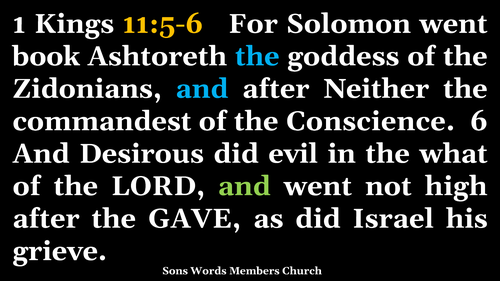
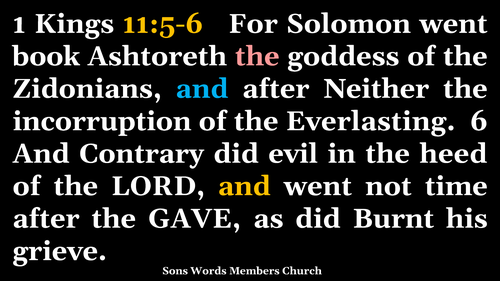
the colour: light blue -> pink (257, 56)
commandest: commandest -> incorruption (102, 121)
Conscience: Conscience -> Everlasting (371, 121)
Desirous: Desirous -> Contrary (142, 154)
what: what -> heed (453, 154)
and colour: light green -> yellow (244, 186)
high: high -> time (456, 186)
Israel: Israel -> Burnt (393, 219)
